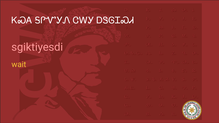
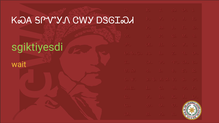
sgiktiyesdi colour: pink -> light green (37, 47)
